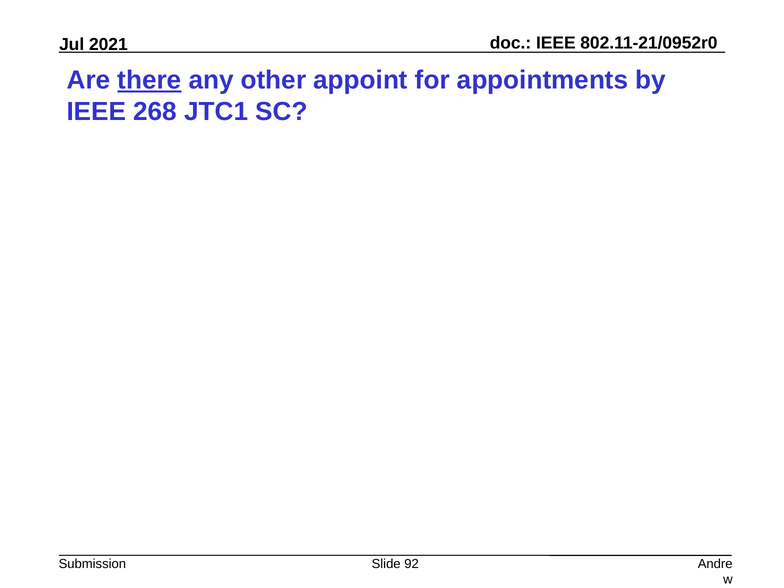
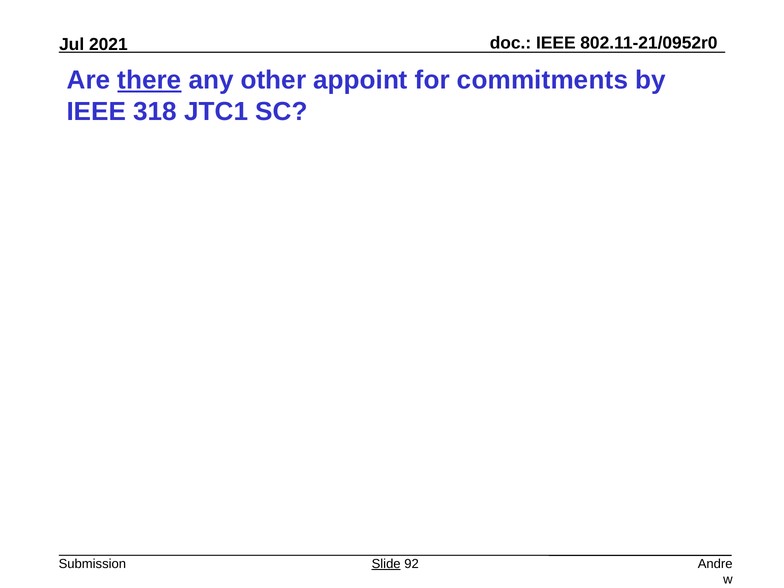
appointments: appointments -> commitments (543, 80)
268: 268 -> 318 (155, 112)
Slide underline: none -> present (386, 564)
